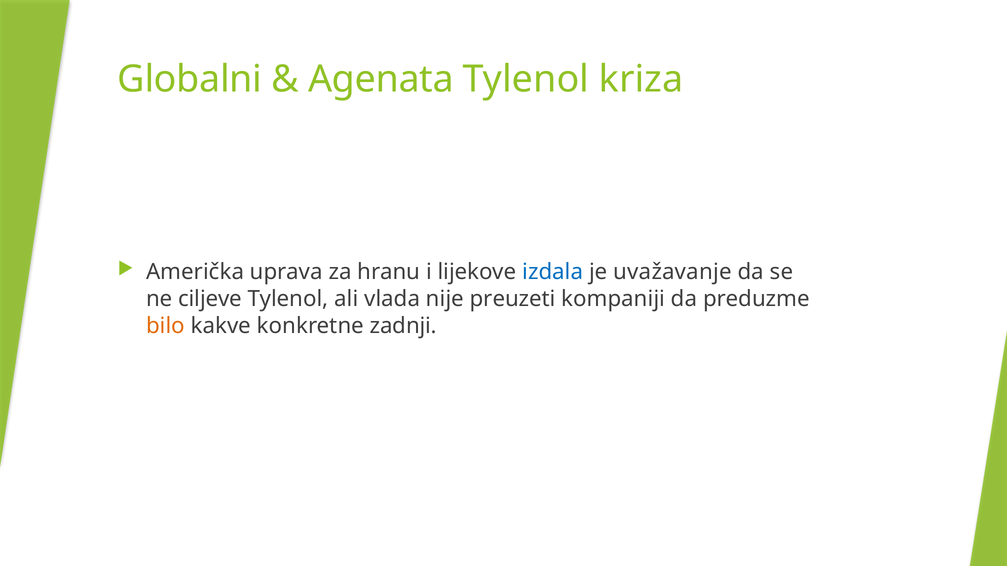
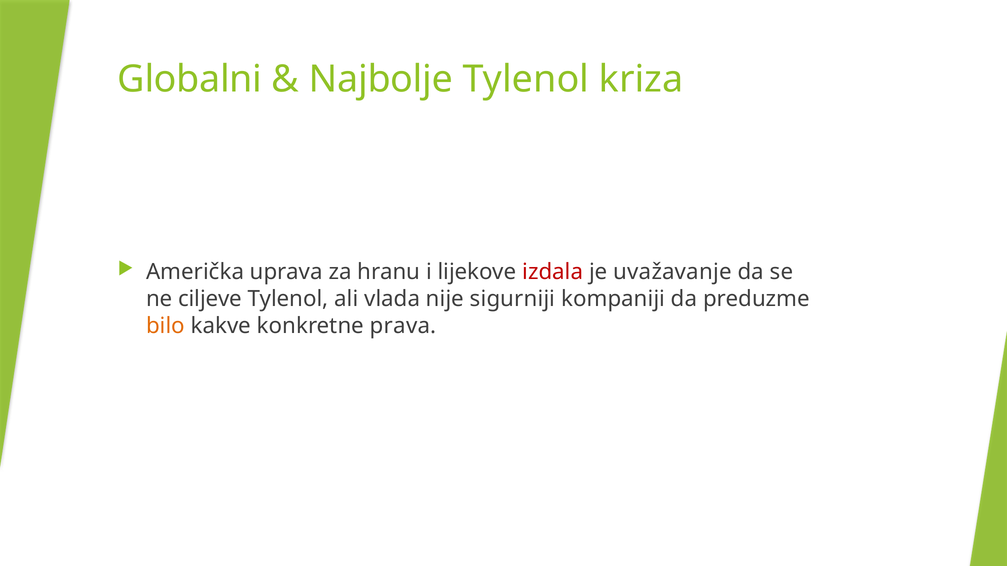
Agenata: Agenata -> Najbolje (381, 79)
izdala colour: blue -> red (553, 272)
preuzeti: preuzeti -> sigurniji (513, 299)
zadnji: zadnji -> prava (403, 326)
